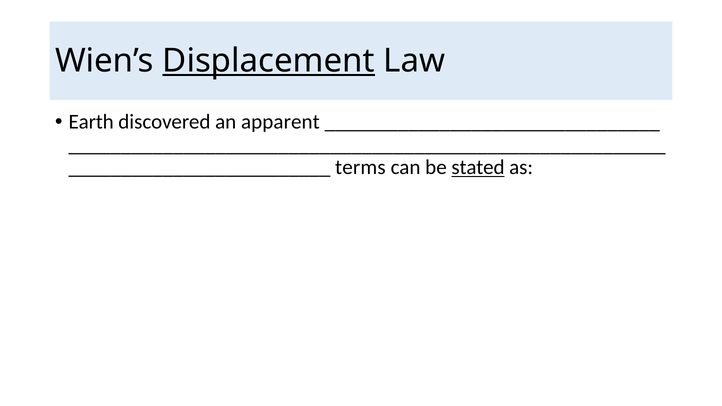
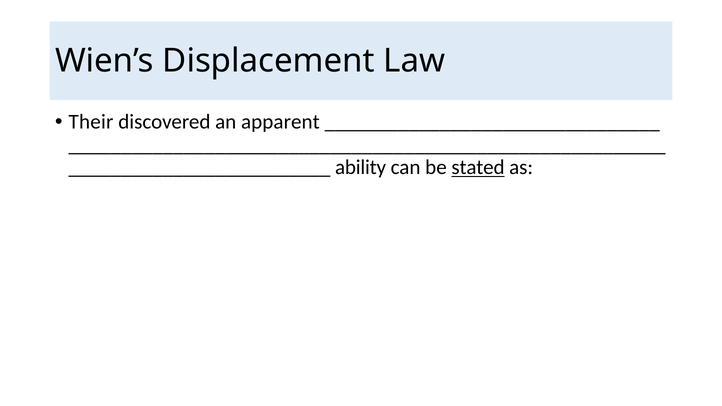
Displacement underline: present -> none (269, 61)
Earth: Earth -> Their (91, 122)
terms: terms -> ability (361, 168)
